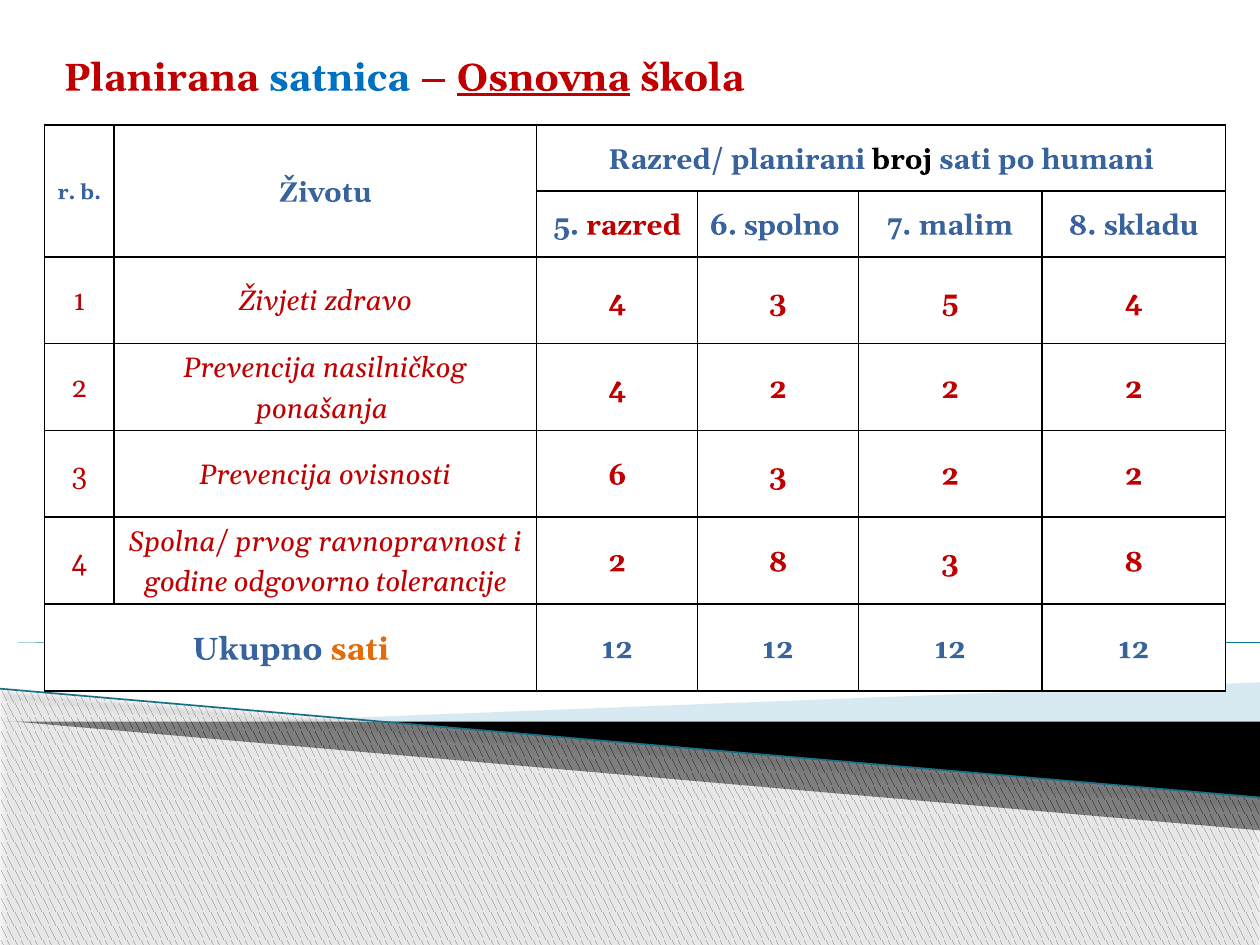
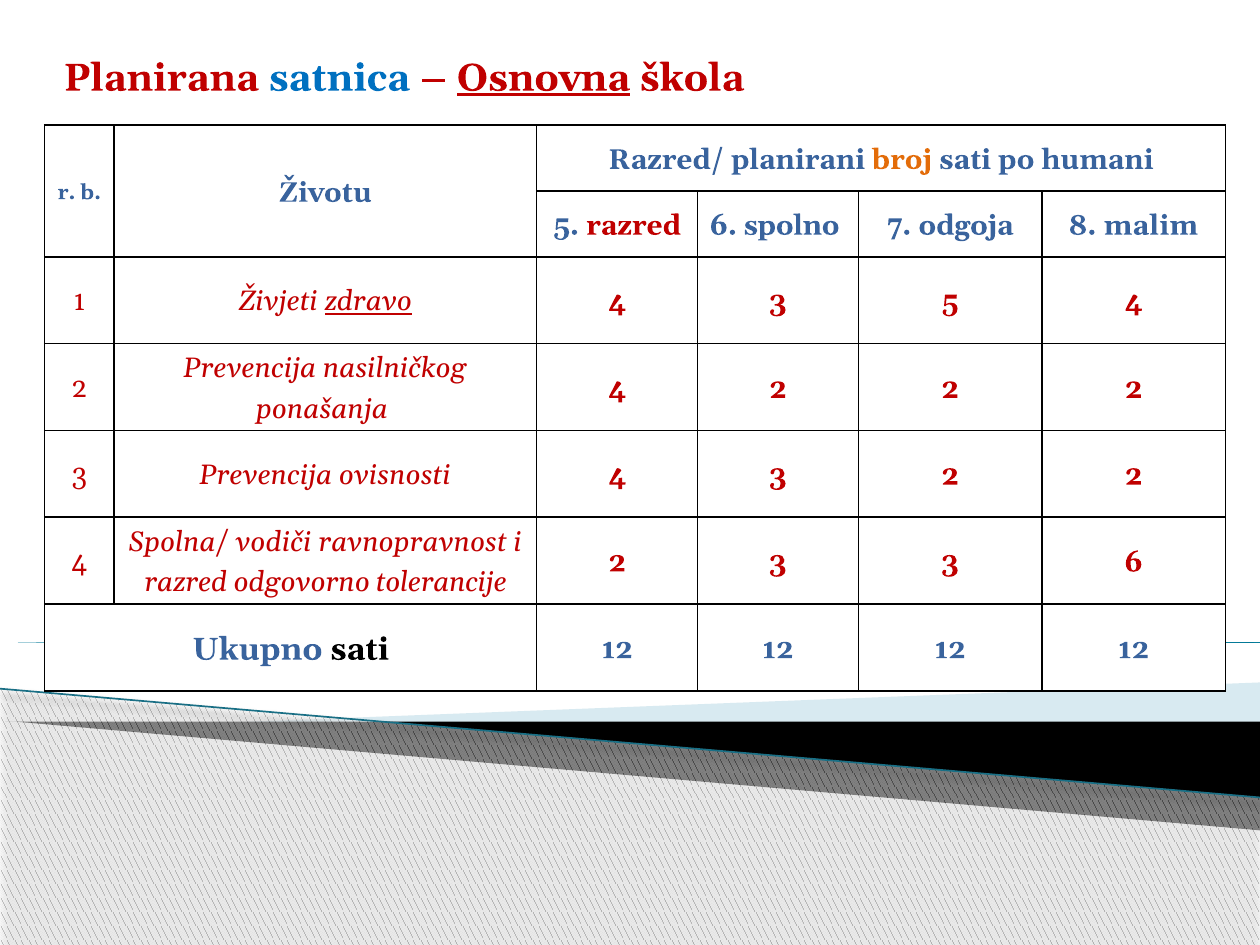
broj colour: black -> orange (902, 160)
malim: malim -> odgoja (966, 225)
skladu: skladu -> malim (1151, 225)
zdravo underline: none -> present (368, 302)
ovisnosti 6: 6 -> 4 (617, 475)
prvog: prvog -> vodiči (273, 542)
8: 8 -> 3 (778, 562)
3 8: 8 -> 6 (1134, 562)
godine: godine -> razred (186, 582)
sati colour: orange -> black (360, 649)
